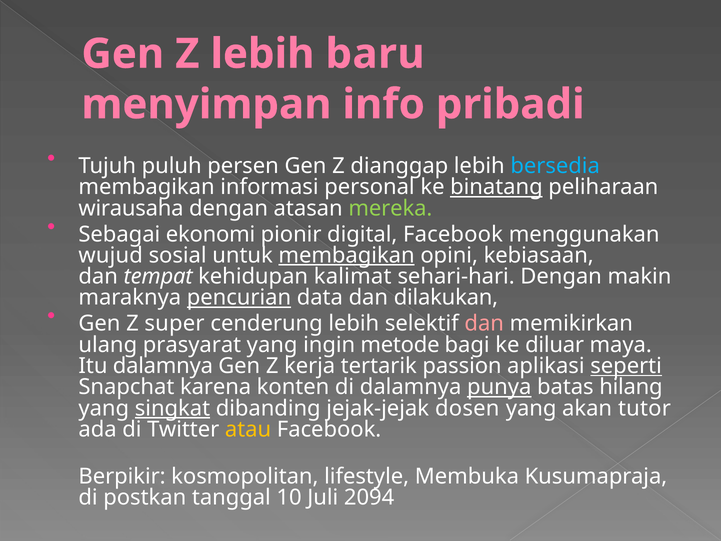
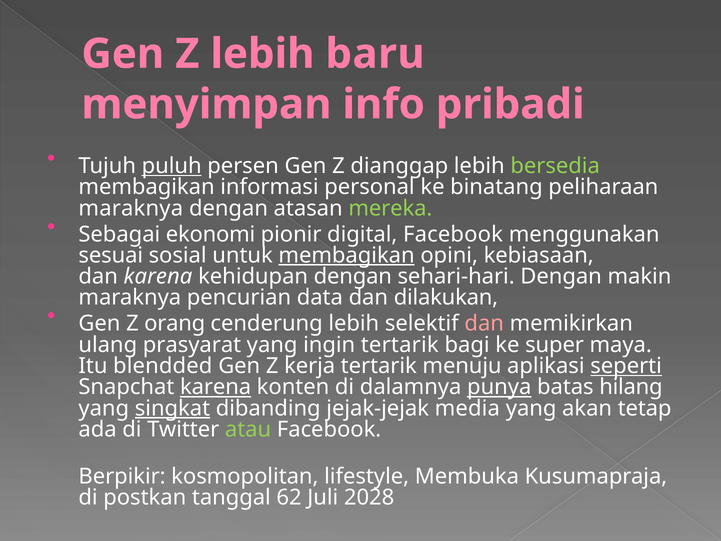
puluh underline: none -> present (172, 166)
bersedia colour: light blue -> light green (555, 166)
binatang underline: present -> none (496, 187)
wirausaha: wirausaha -> maraknya (131, 208)
wujud: wujud -> sesuai (111, 255)
dan tempat: tempat -> karena (158, 276)
kehidupan kalimat: kalimat -> dengan (353, 276)
pencurian underline: present -> none (239, 298)
super: super -> orang (175, 324)
ingin metode: metode -> tertarik (400, 345)
diluar: diluar -> super (555, 345)
Itu dalamnya: dalamnya -> blendded (163, 366)
passion: passion -> menuju (462, 366)
karena underline: none -> present (216, 387)
dosen: dosen -> media (467, 408)
tutor: tutor -> tetap (645, 408)
atau colour: yellow -> light green (248, 429)
10: 10 -> 62 (289, 497)
2094: 2094 -> 2028 (369, 497)
